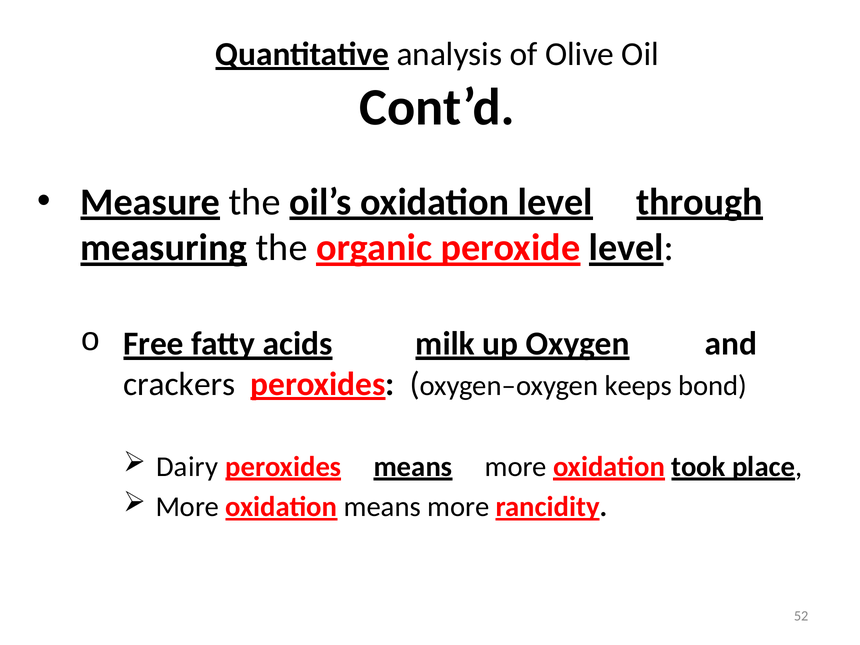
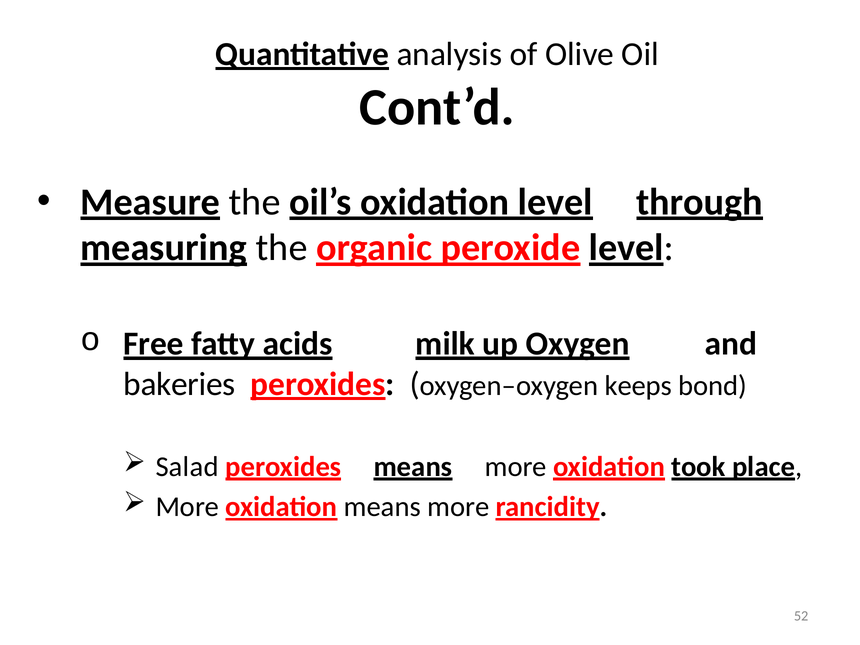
crackers: crackers -> bakeries (179, 384)
Dairy: Dairy -> Salad (187, 467)
